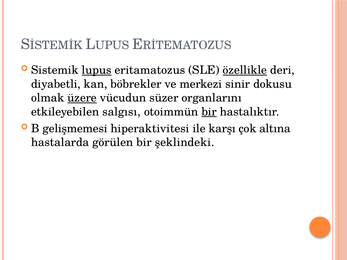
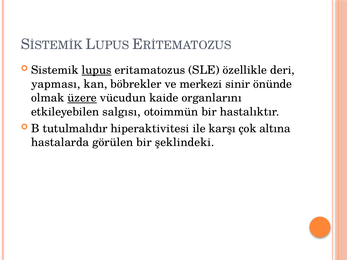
özellikle underline: present -> none (245, 70)
diyabetli: diyabetli -> yapması (56, 84)
dokusu: dokusu -> önünde (273, 84)
süzer: süzer -> kaide (164, 98)
bir underline: present -> none (209, 112)
gelişmemesi: gelişmemesi -> tutulmalıdır (75, 129)
